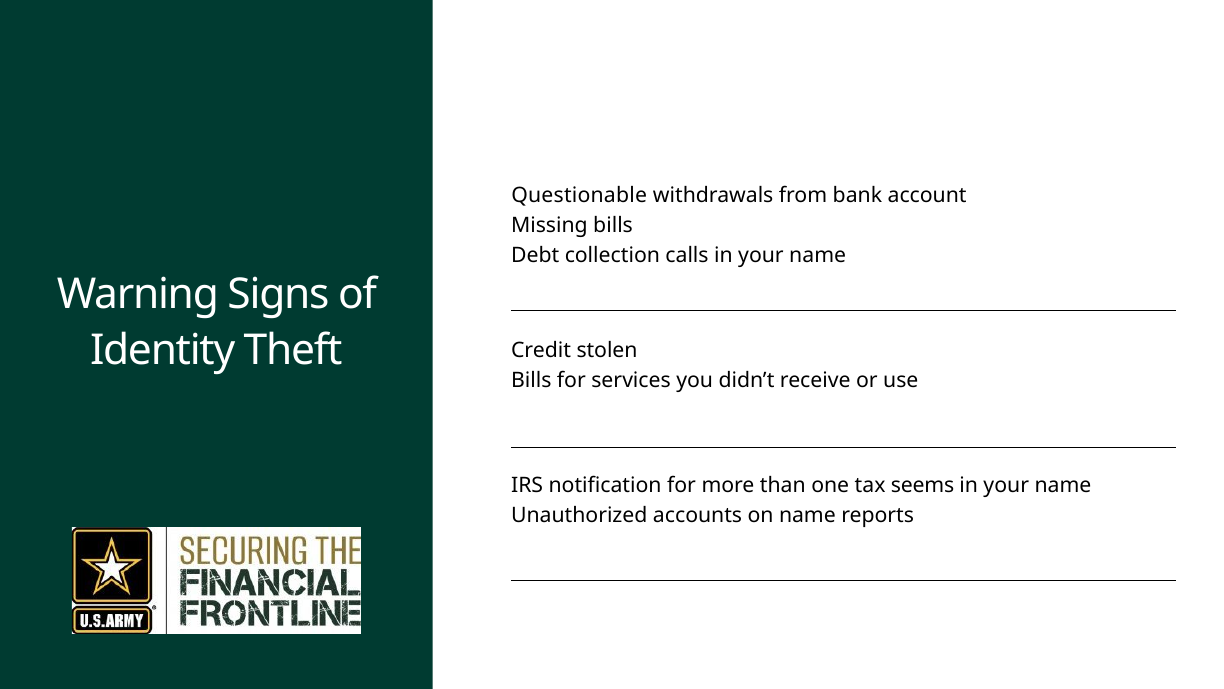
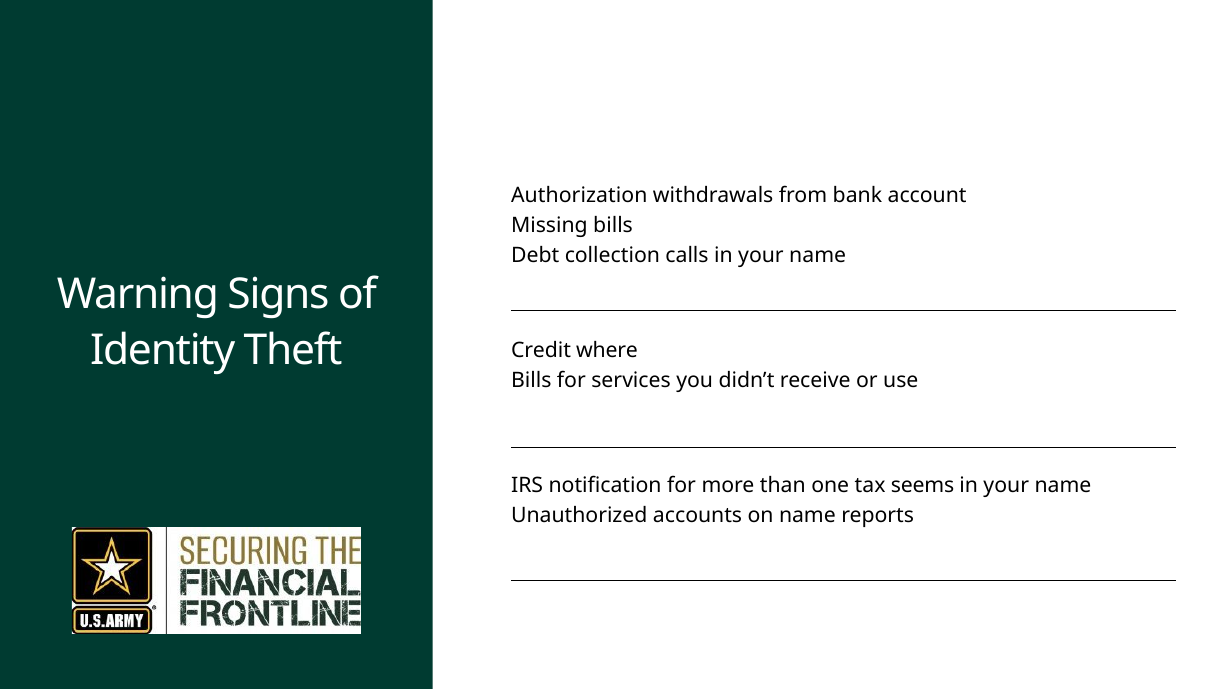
Questionable: Questionable -> Authorization (579, 196)
stolen: stolen -> where (607, 350)
